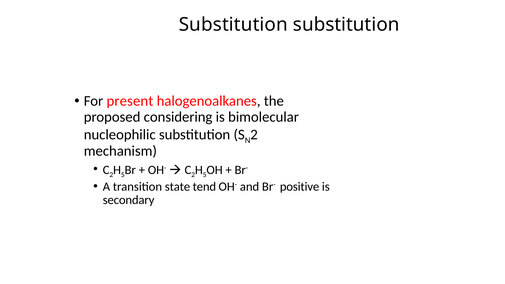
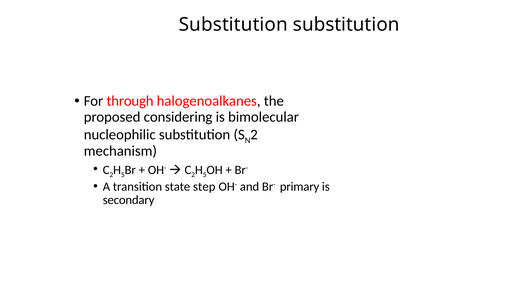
present: present -> through (130, 101)
tend: tend -> step (204, 187)
positive: positive -> primary (300, 187)
